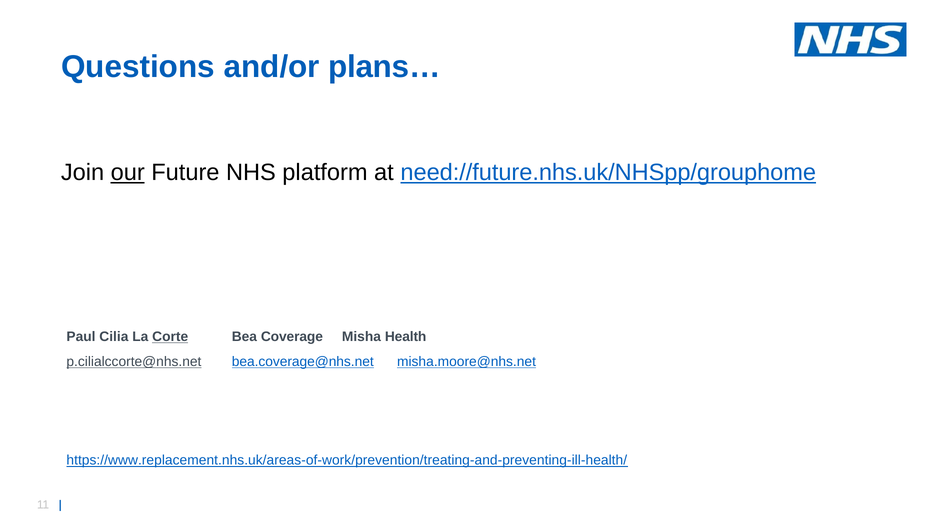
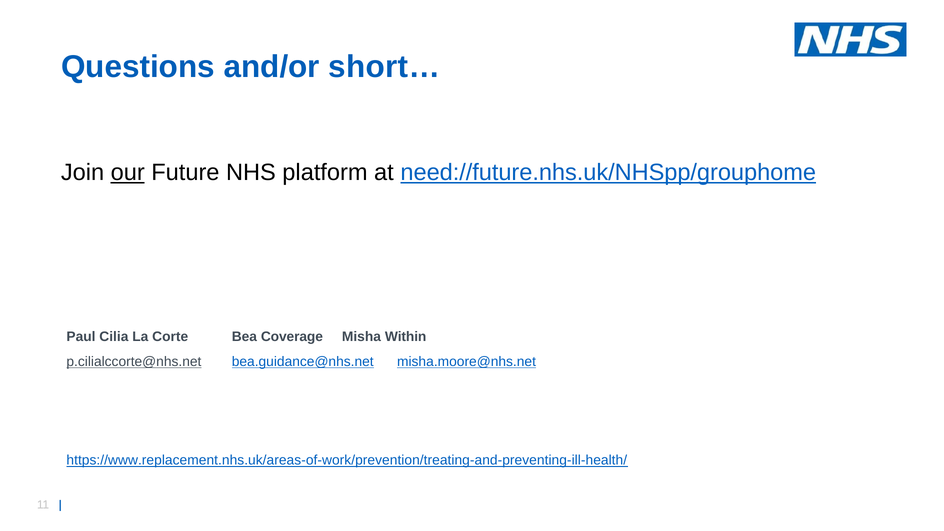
plans…: plans… -> short… (384, 67)
Corte underline: present -> none (170, 337)
Health: Health -> Within (406, 337)
bea.coverage@nhs.net: bea.coverage@nhs.net -> bea.guidance@nhs.net (303, 362)
